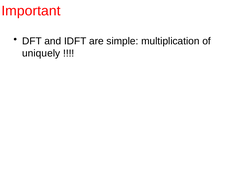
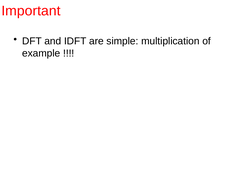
uniquely: uniquely -> example (41, 53)
